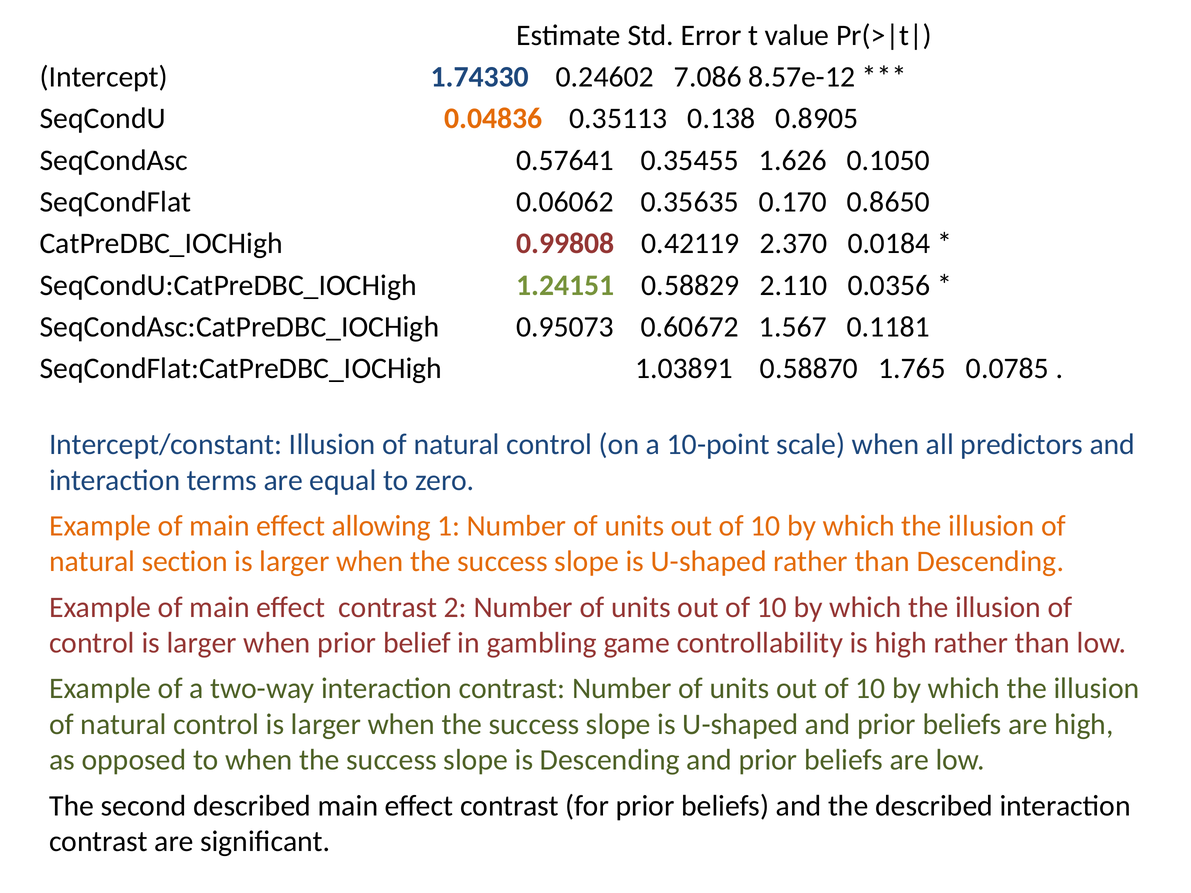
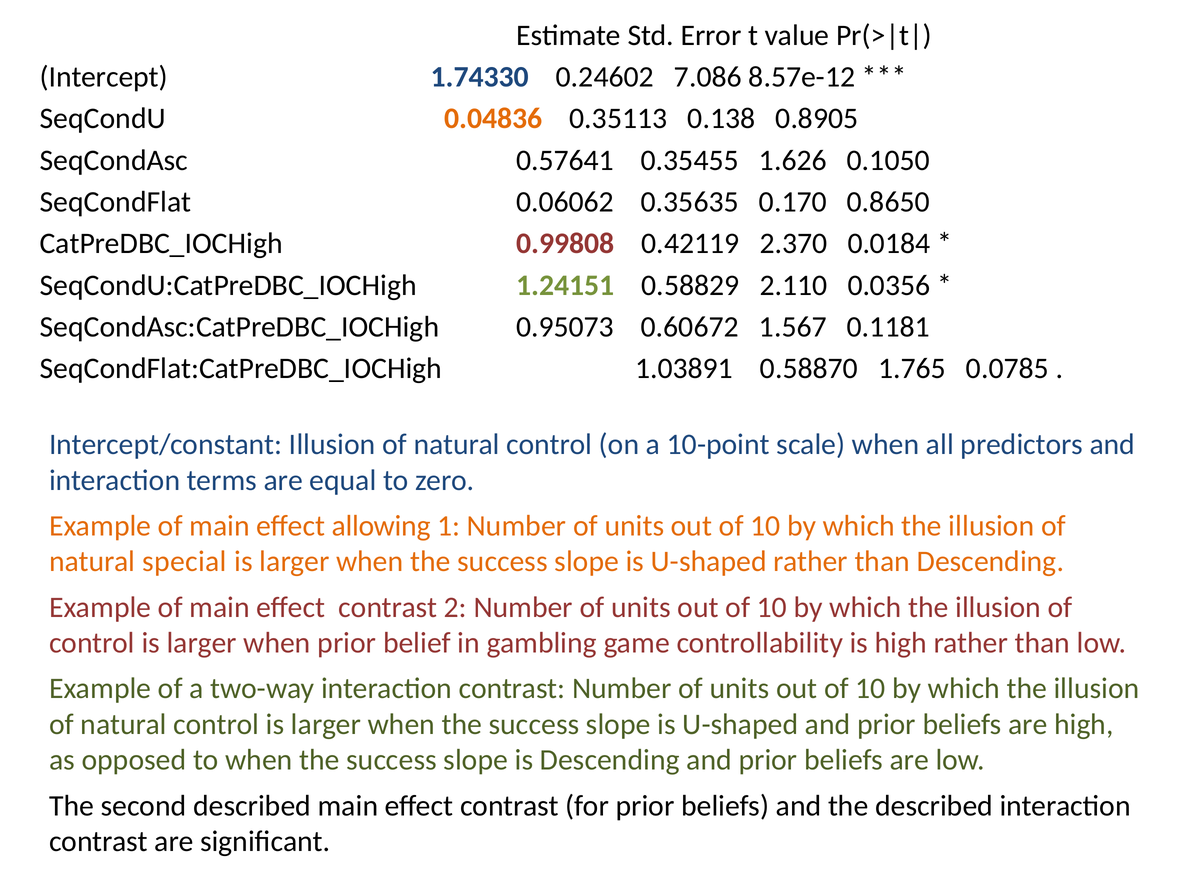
section: section -> special (185, 562)
